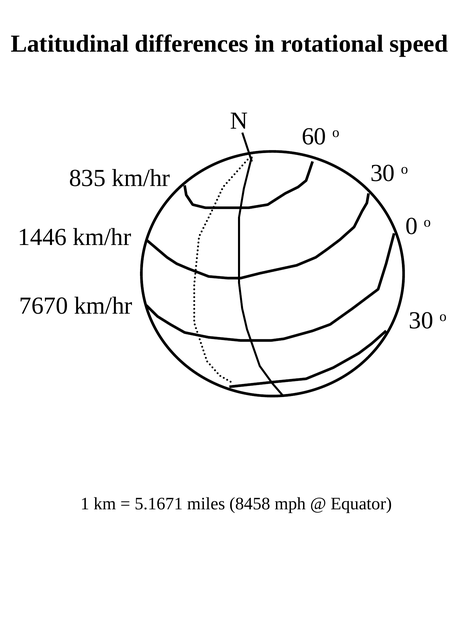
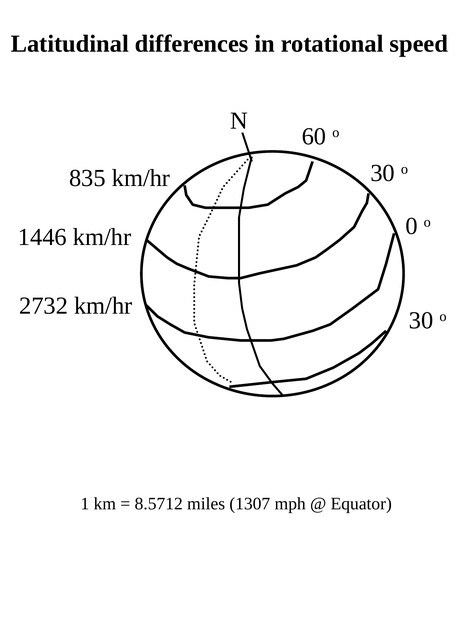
7670: 7670 -> 2732 (44, 306)
5.1671: 5.1671 -> 8.5712 (159, 504)
8458: 8458 -> 1307 (250, 504)
